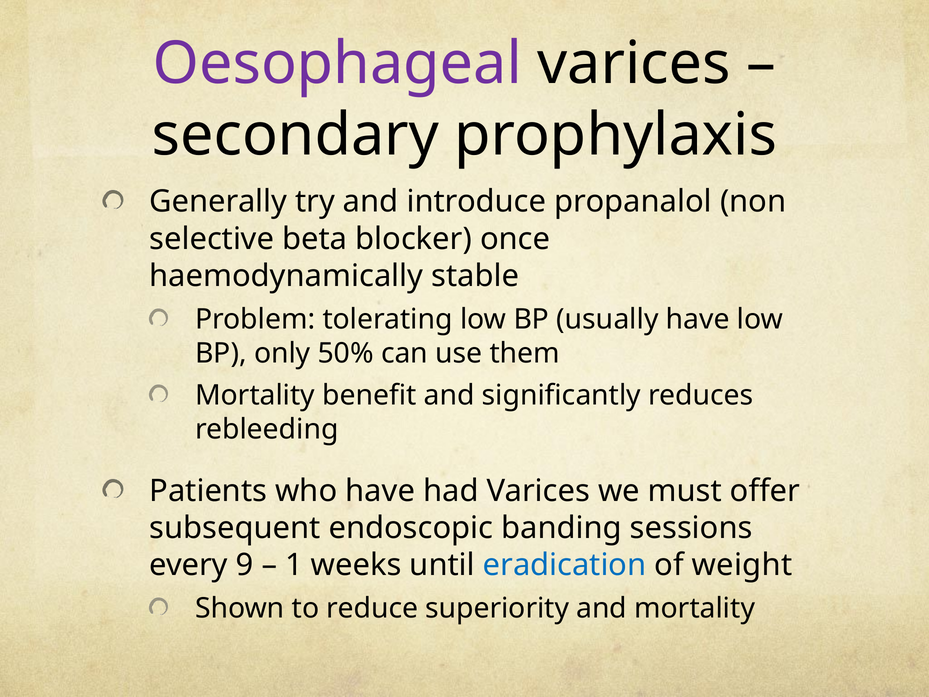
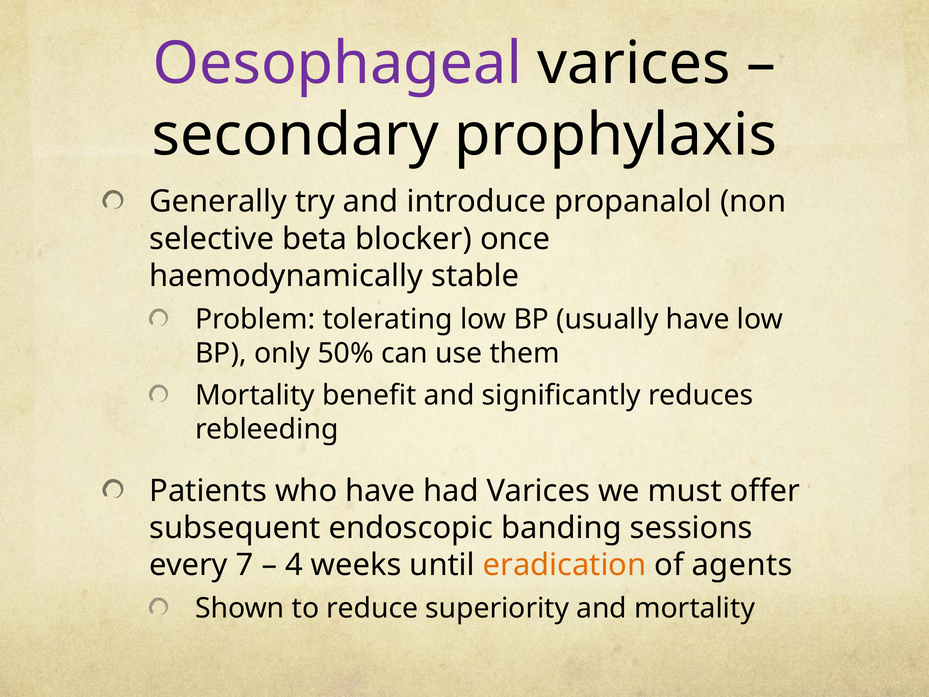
9: 9 -> 7 (245, 565)
1: 1 -> 4 (294, 565)
eradication colour: blue -> orange (565, 565)
weight: weight -> agents (742, 565)
